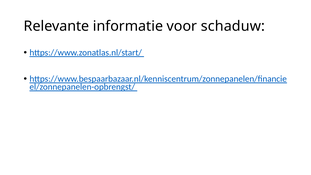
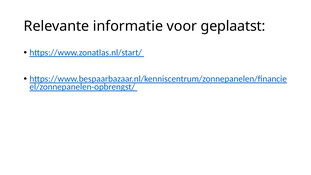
schaduw: schaduw -> geplaatst (233, 26)
